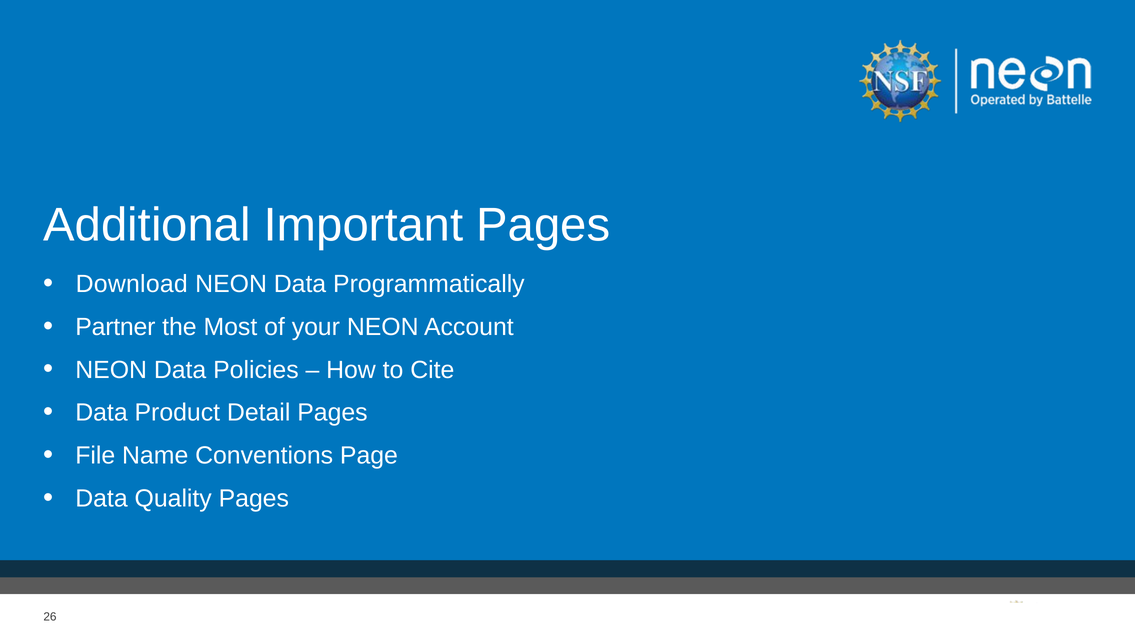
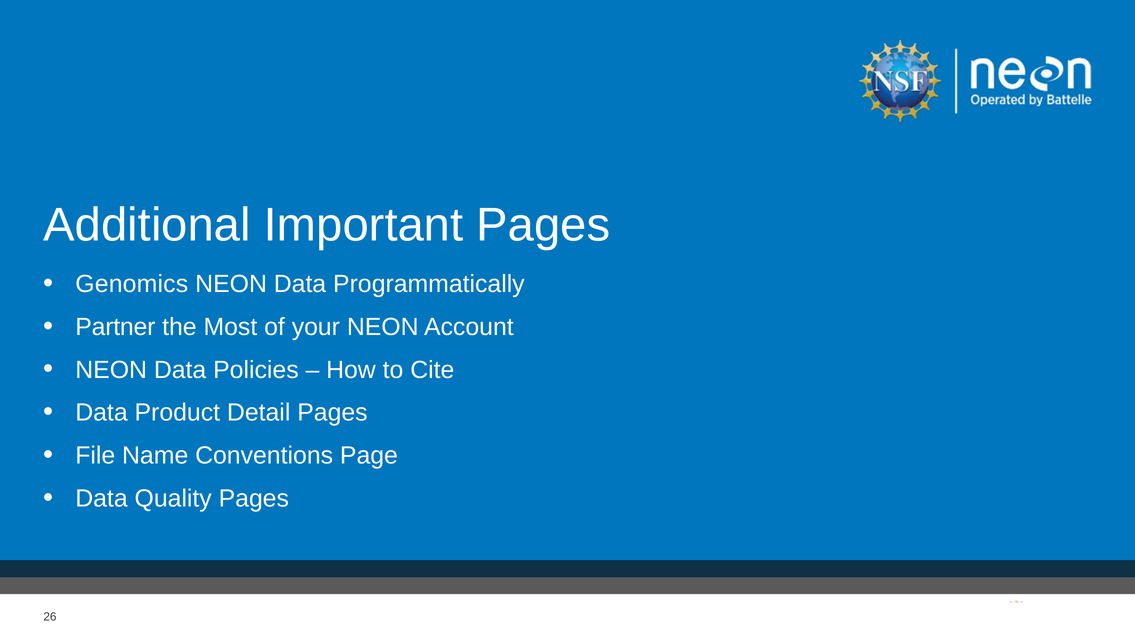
Download: Download -> Genomics (132, 284)
